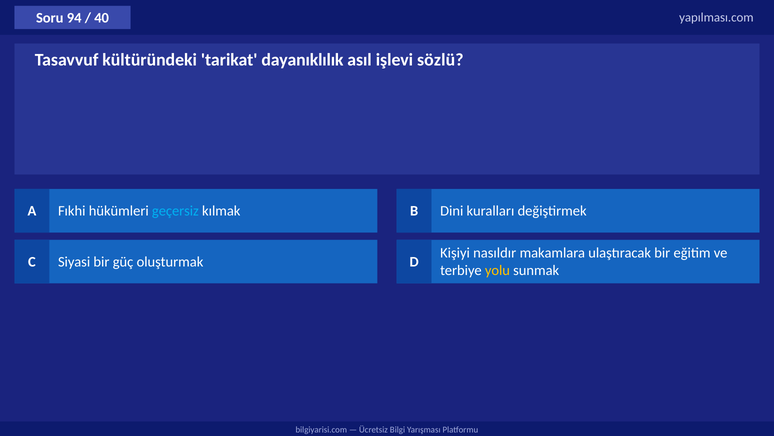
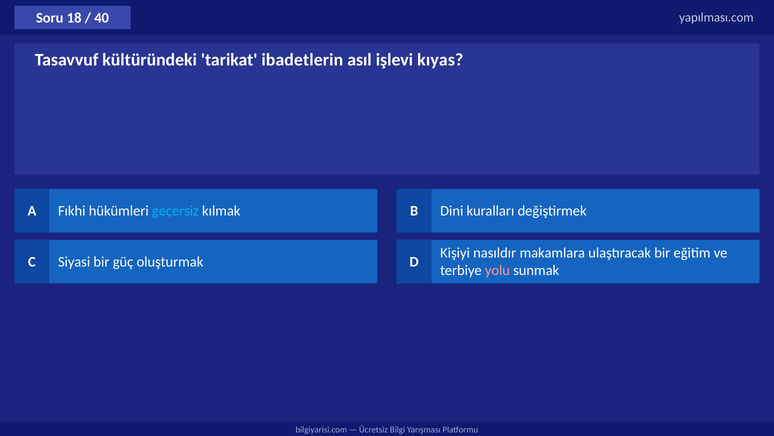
94: 94 -> 18 (74, 18)
dayanıklılık: dayanıklılık -> ibadetlerin (302, 60)
sözlü: sözlü -> kıyas (440, 60)
yolu colour: yellow -> pink (497, 270)
